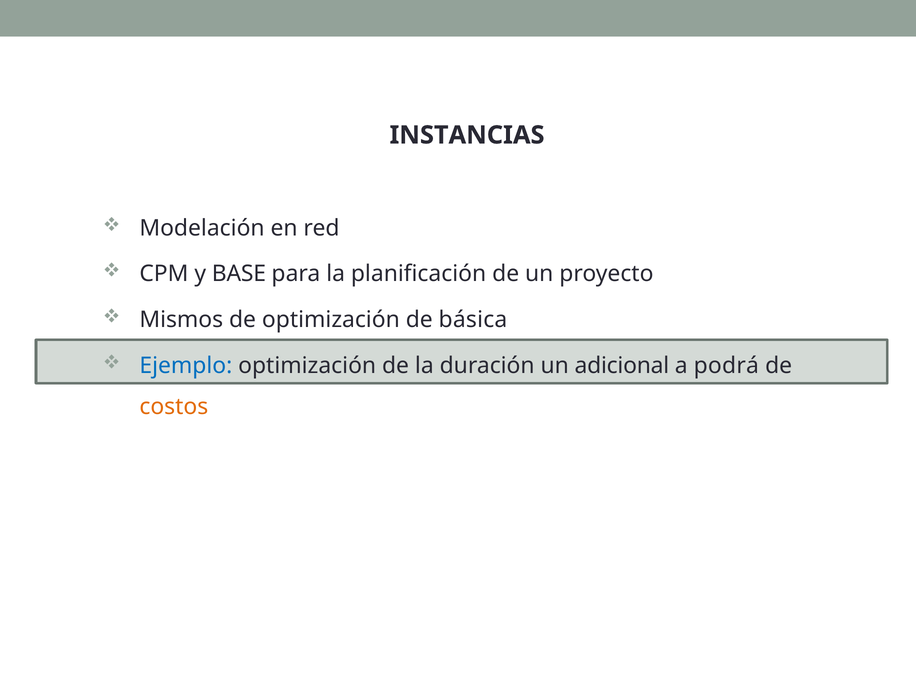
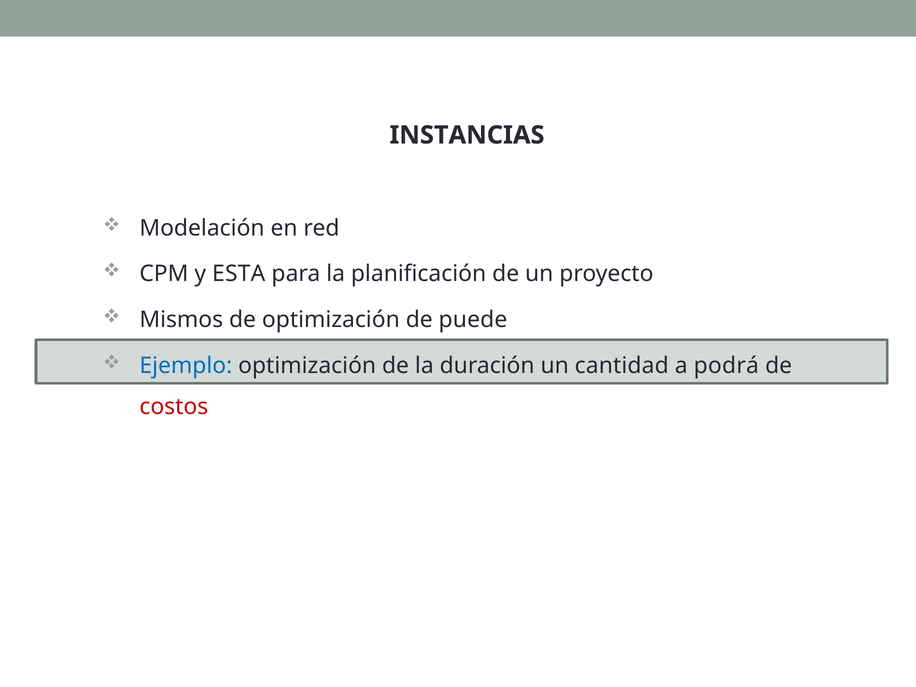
BASE: BASE -> ESTA (239, 274)
básica: básica -> puede (473, 320)
adicional: adicional -> cantidad (622, 365)
costos colour: orange -> red (174, 407)
